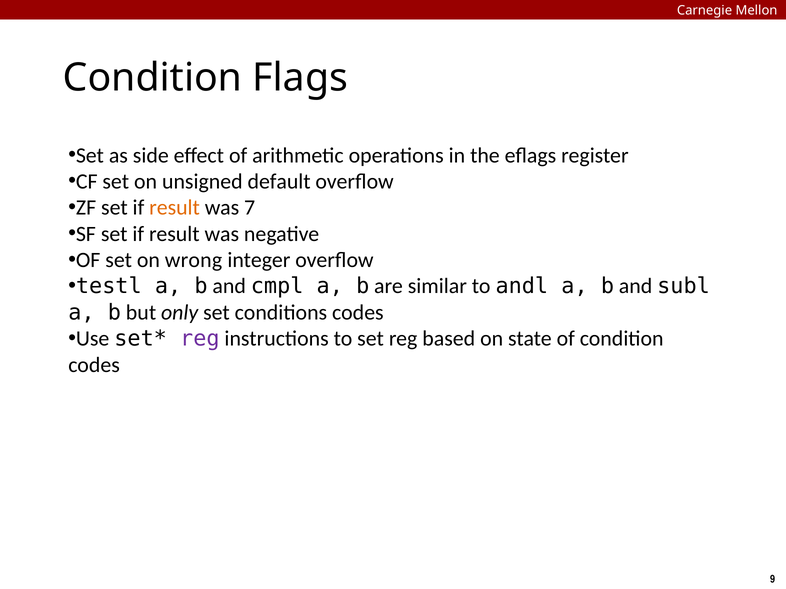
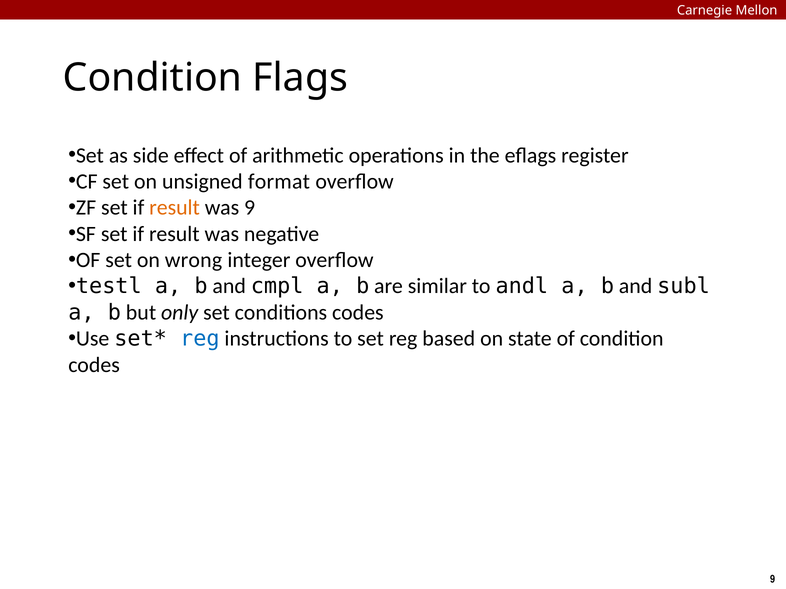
default: default -> format (279, 182)
was 7: 7 -> 9 (250, 208)
reg colour: purple -> blue (200, 339)
